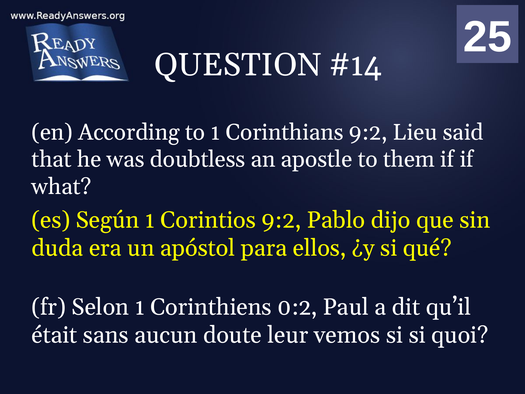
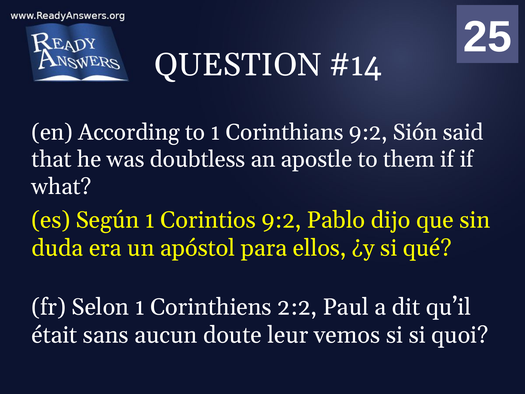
Lieu: Lieu -> Sión (415, 132)
0:2: 0:2 -> 2:2 (297, 307)
